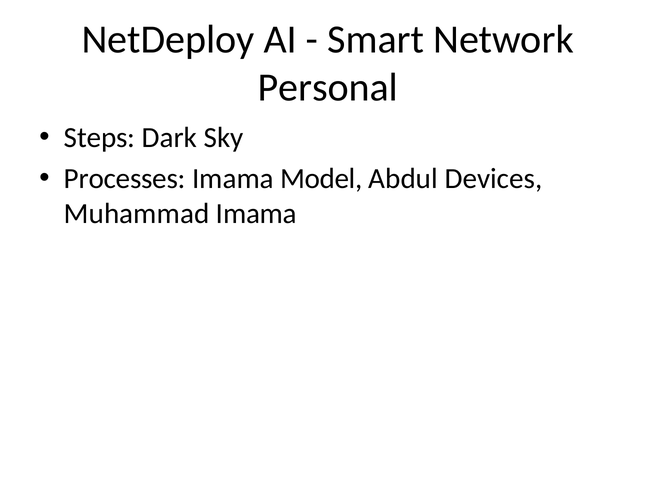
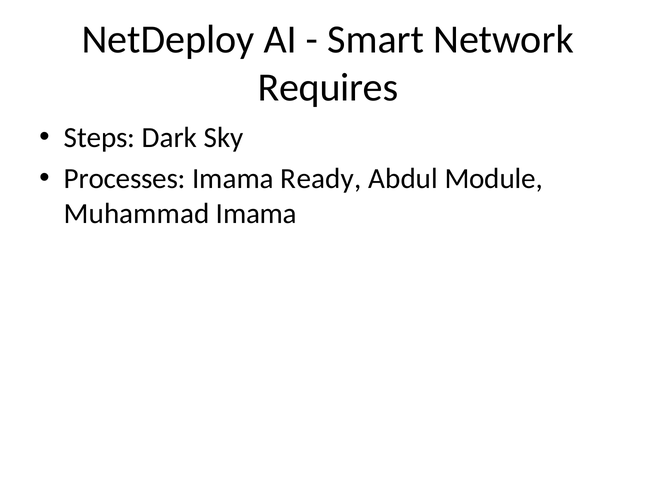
Personal: Personal -> Requires (328, 88)
Model: Model -> Ready (321, 178)
Devices: Devices -> Module (494, 178)
